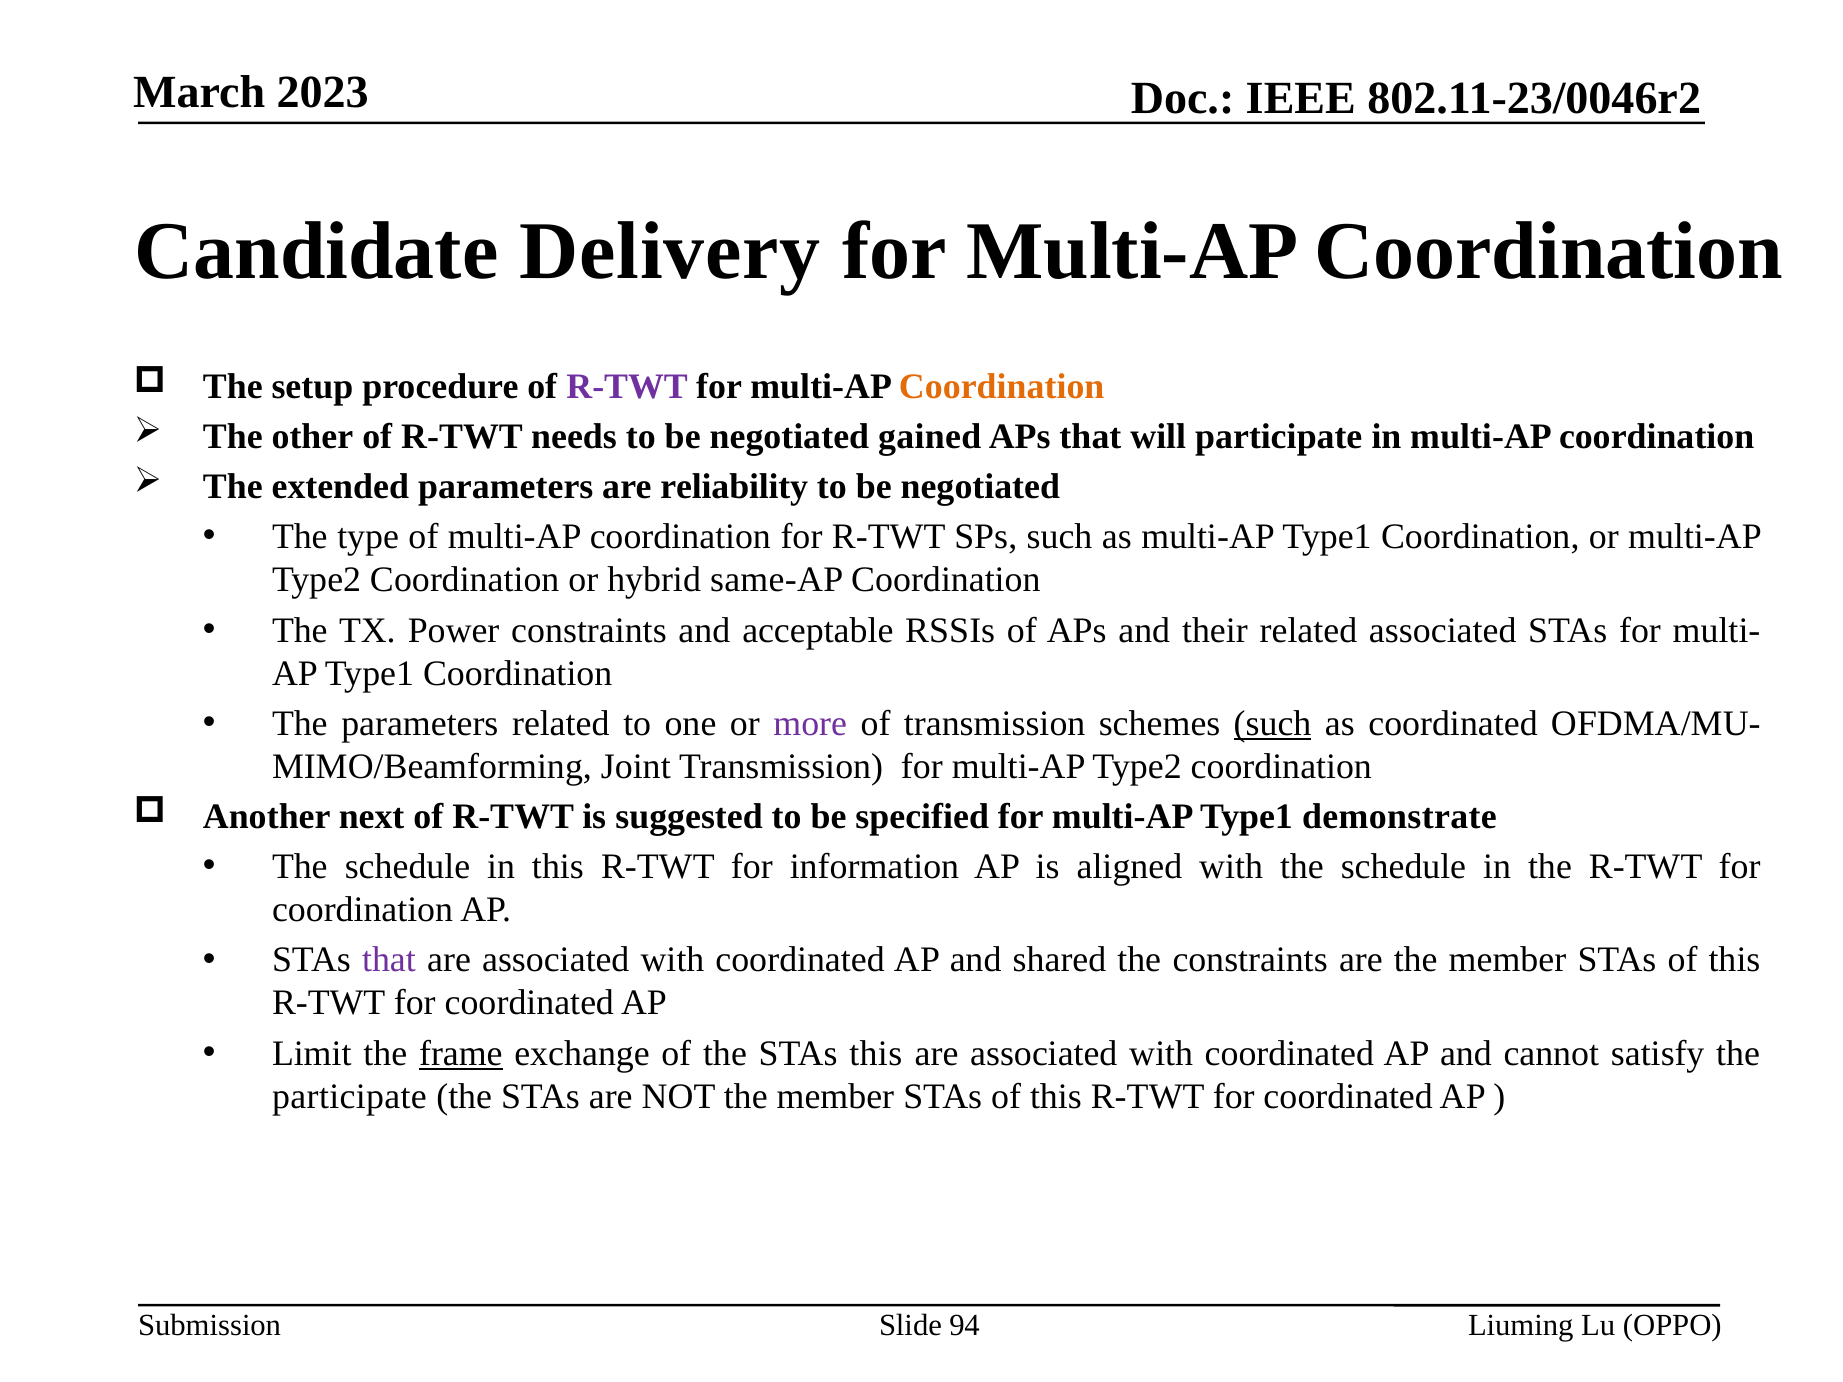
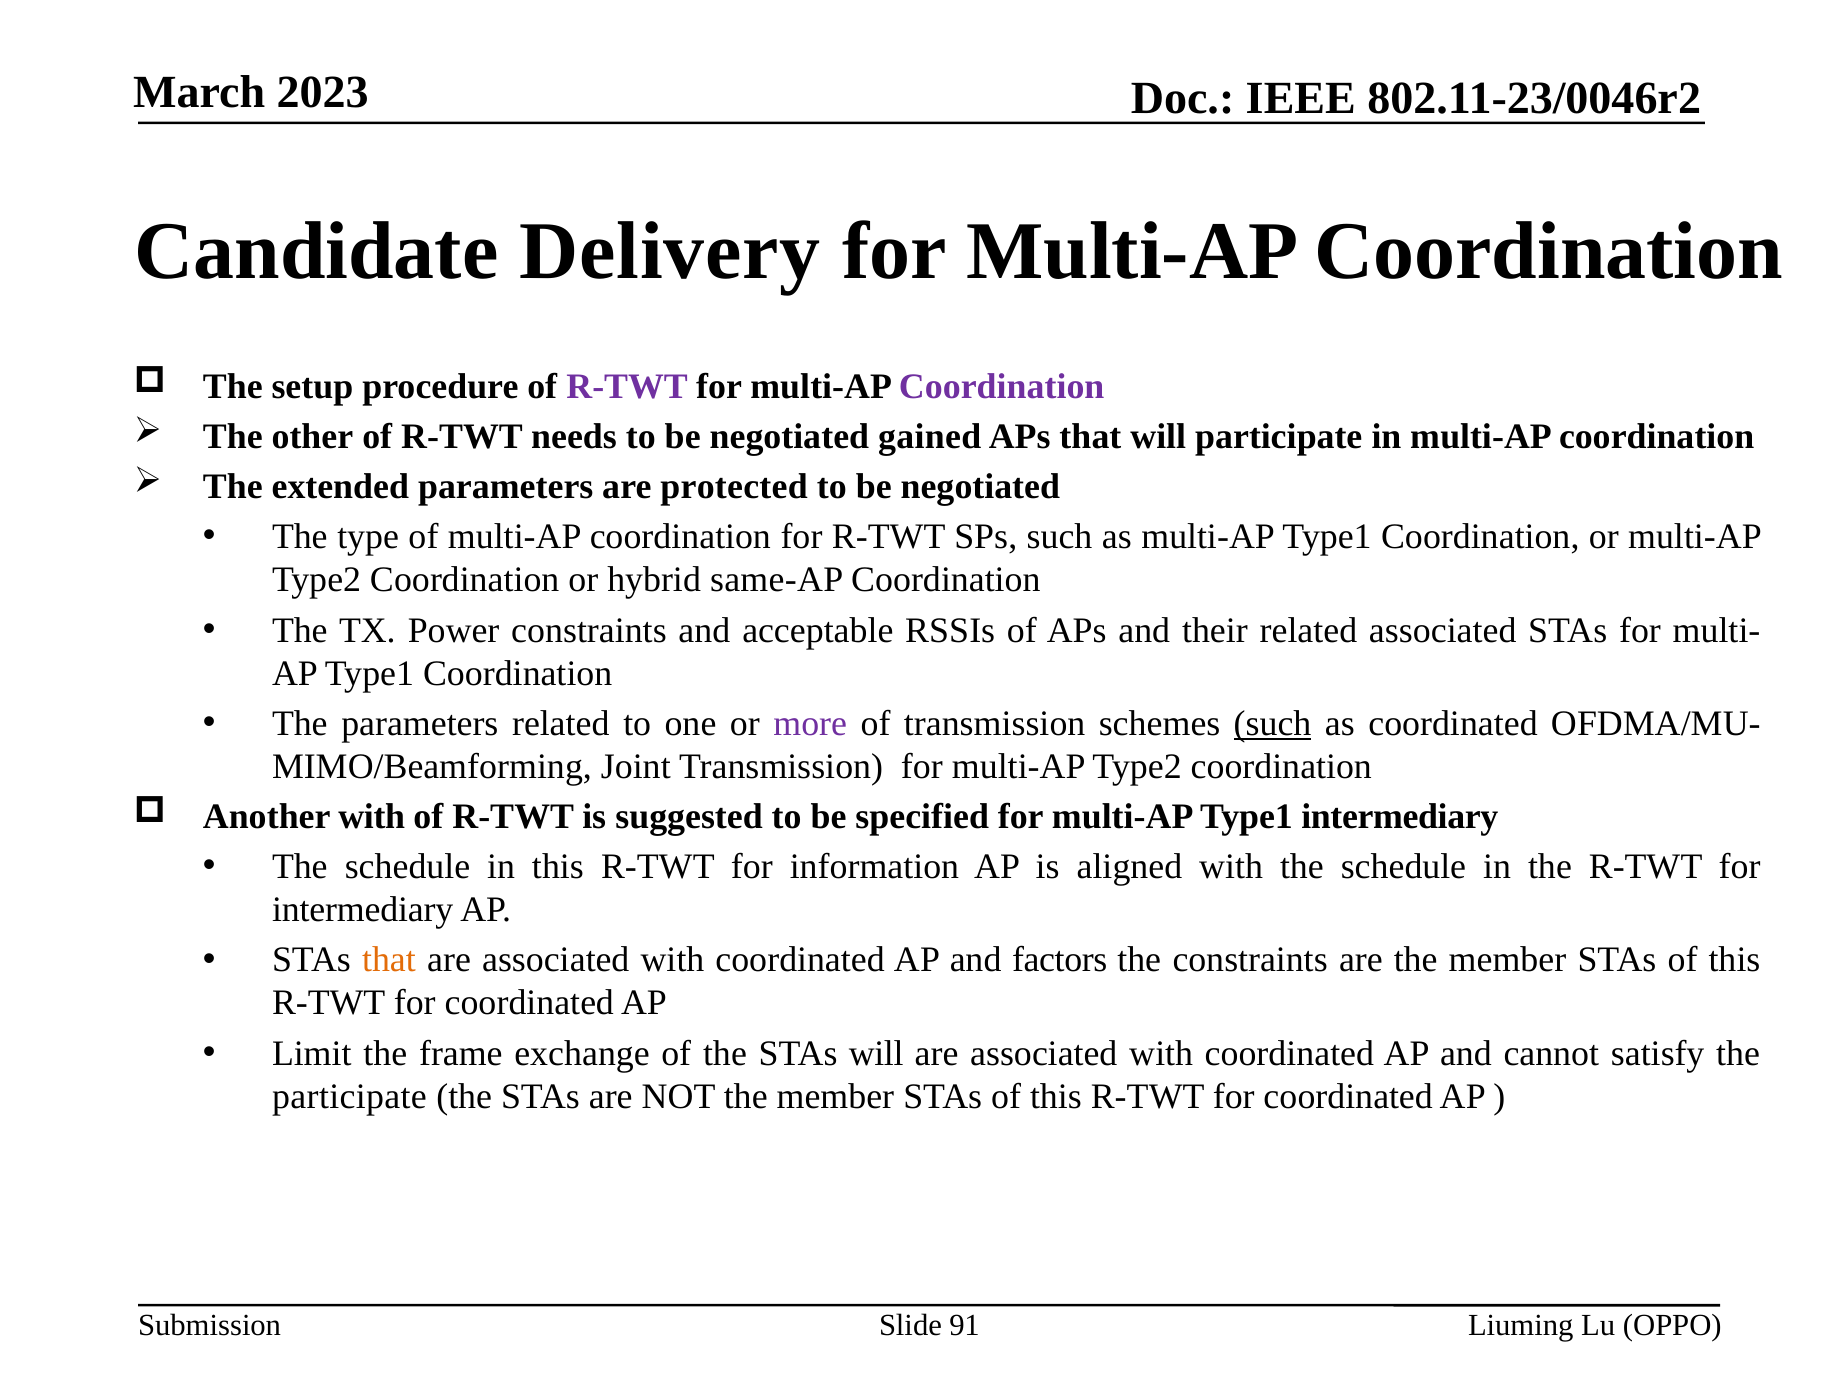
Coordination colour: orange -> purple (1002, 387)
reliability: reliability -> protected (734, 487)
Another next: next -> with (372, 817)
Type1 demonstrate: demonstrate -> intermediary (1400, 817)
coordination: coordination -> intermediary (363, 910)
that colour: purple -> orange (389, 960)
shared: shared -> factors (1060, 960)
frame underline: present -> none (461, 1054)
STAs this: this -> will (876, 1054)
94: 94 -> 91 (965, 1326)
